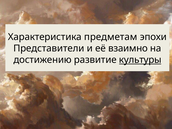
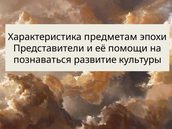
взаимно: взаимно -> помощи (128, 48)
достижению: достижению -> познаваться (42, 60)
культуры underline: present -> none (140, 60)
